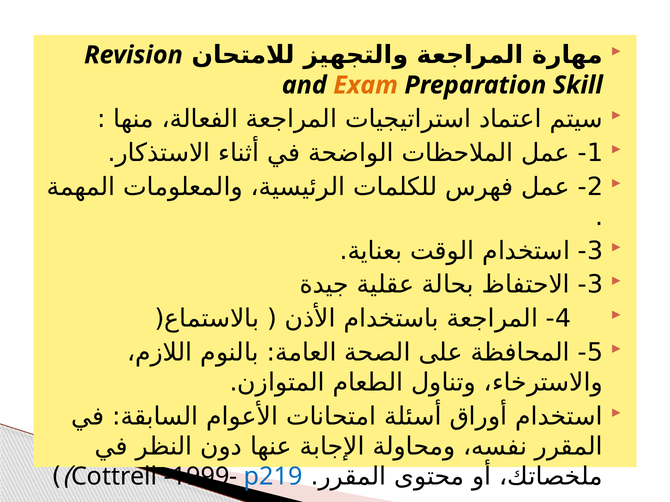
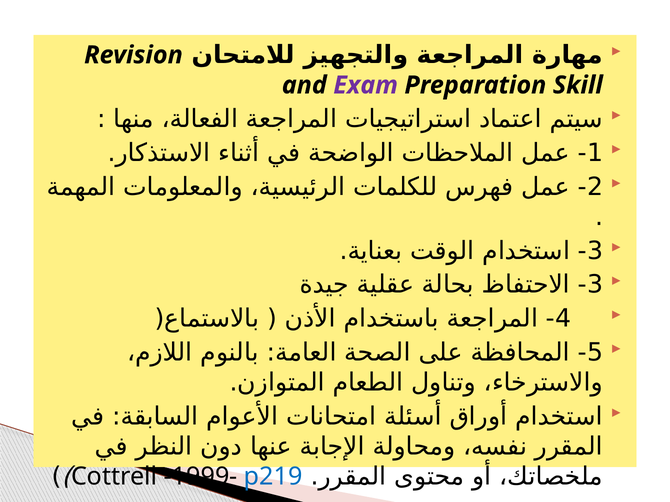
Exam colour: orange -> purple (366, 85)
